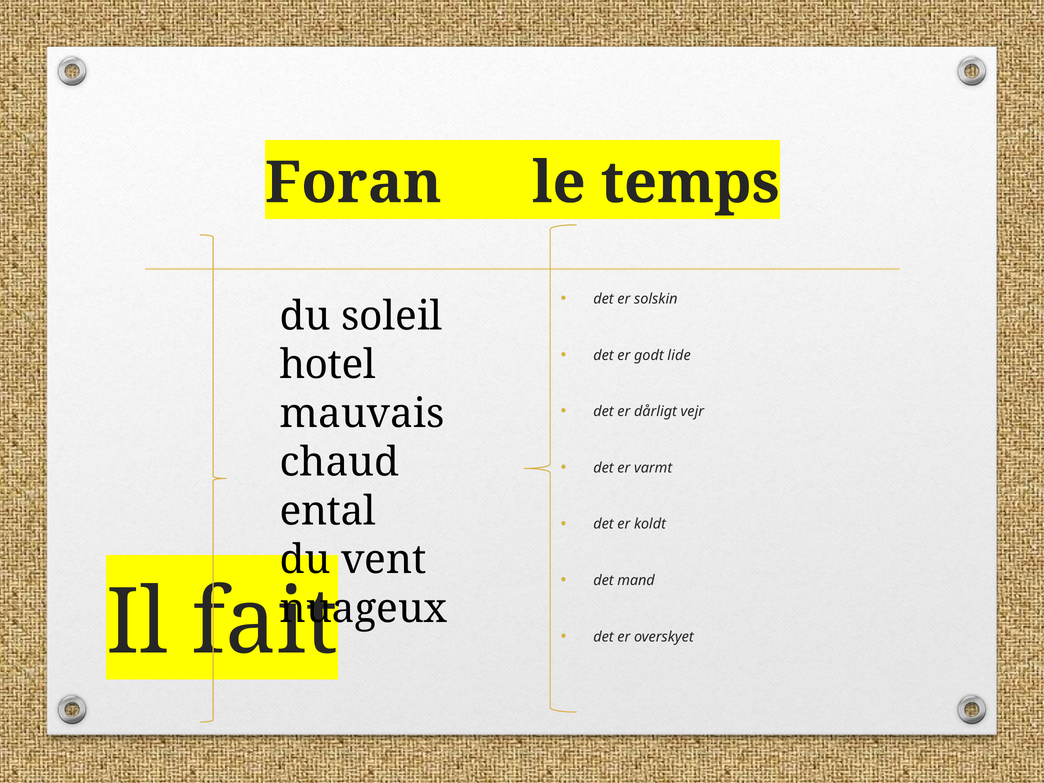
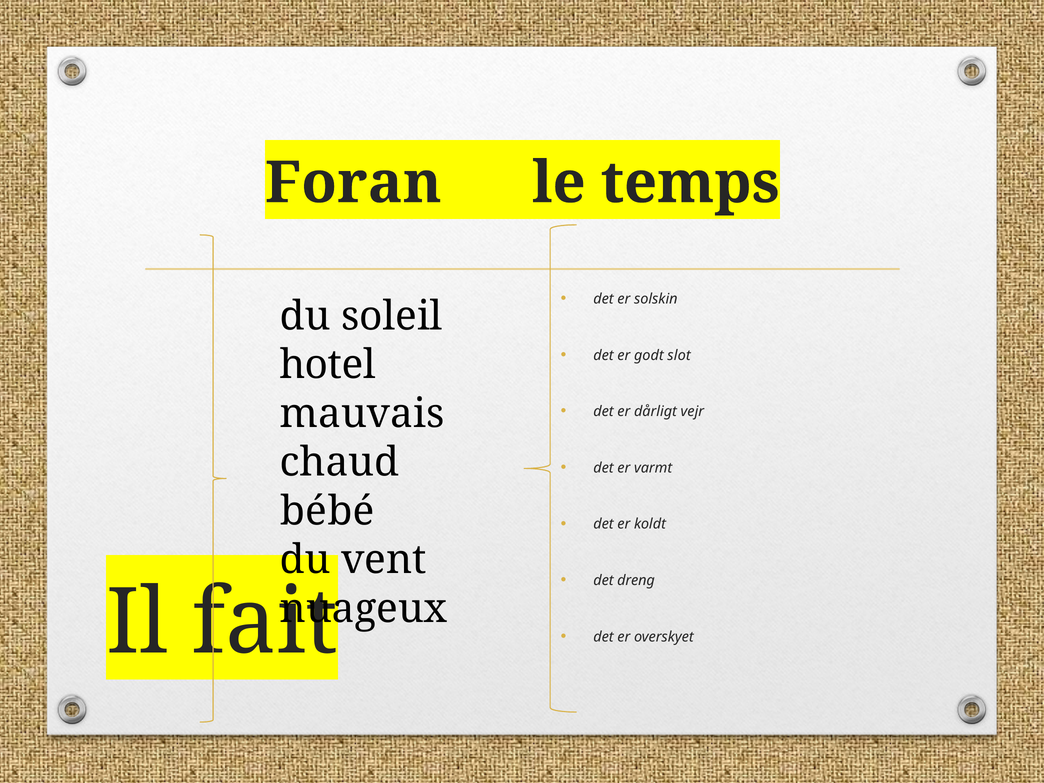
lide: lide -> slot (679, 355)
ental: ental -> bébé (327, 511)
mand: mand -> dreng (636, 580)
